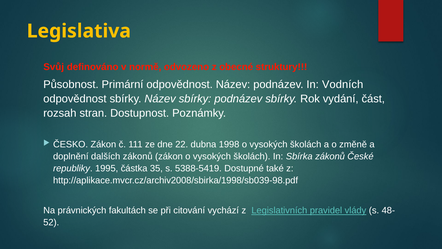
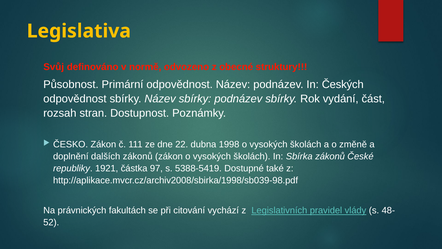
Vodních: Vodních -> Českých (343, 85)
1995: 1995 -> 1921 (107, 168)
35: 35 -> 97 (156, 168)
